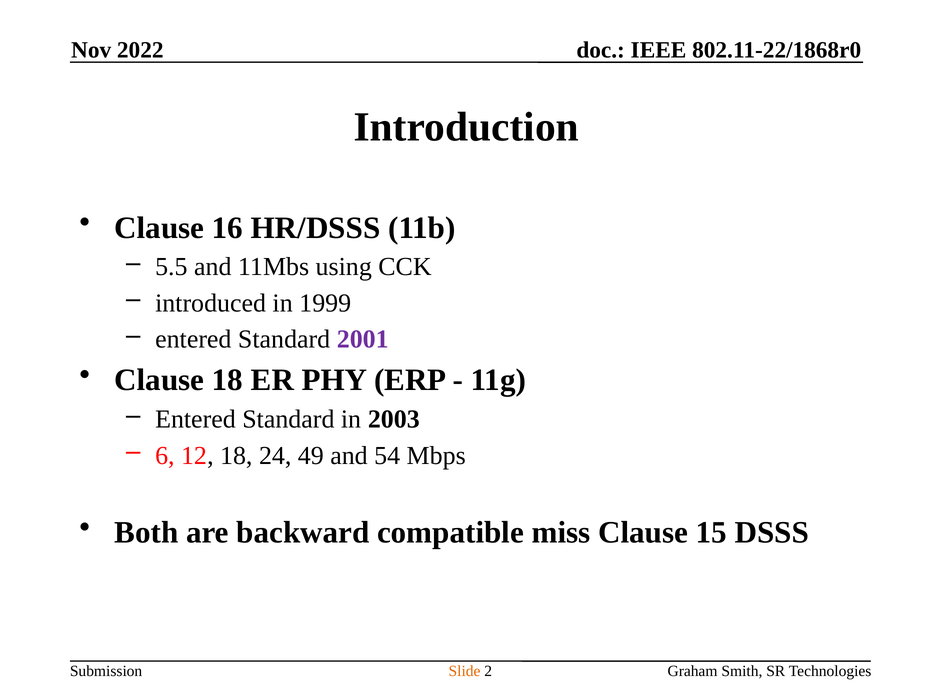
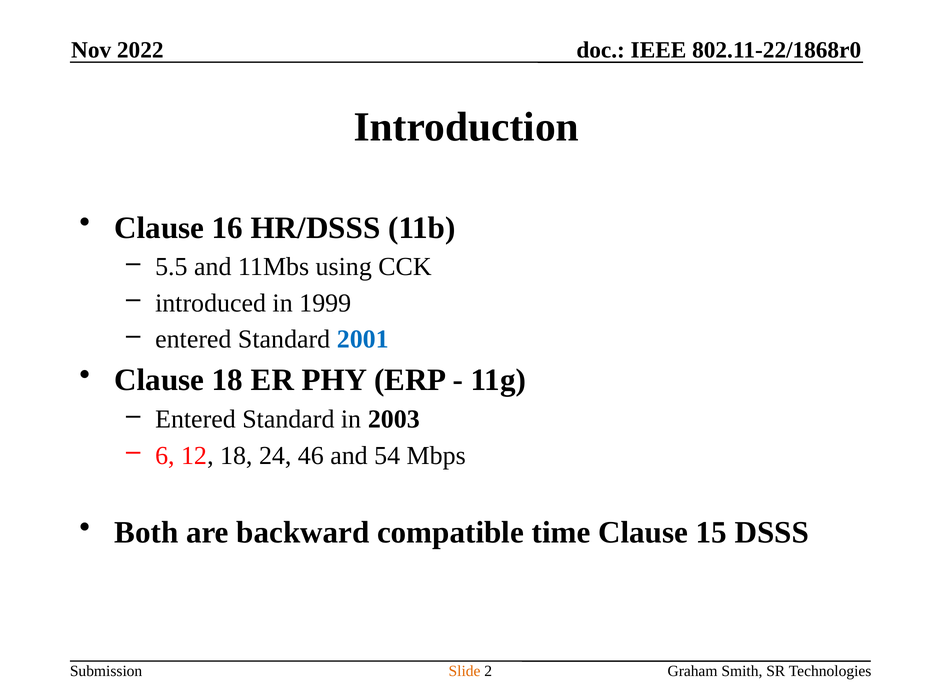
2001 colour: purple -> blue (363, 339)
49: 49 -> 46 (311, 455)
miss: miss -> time (561, 532)
